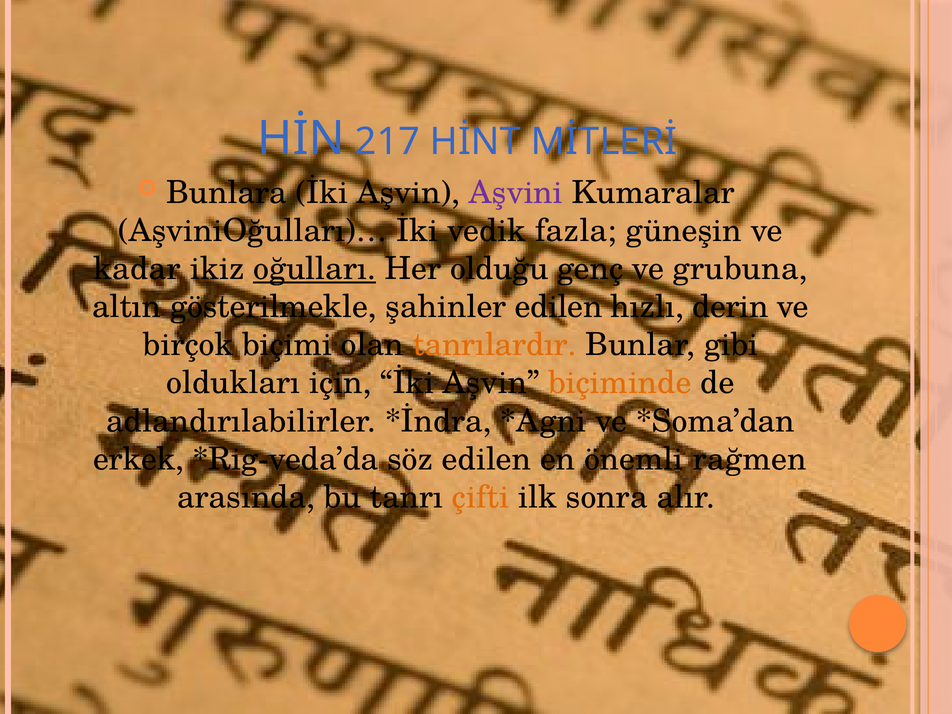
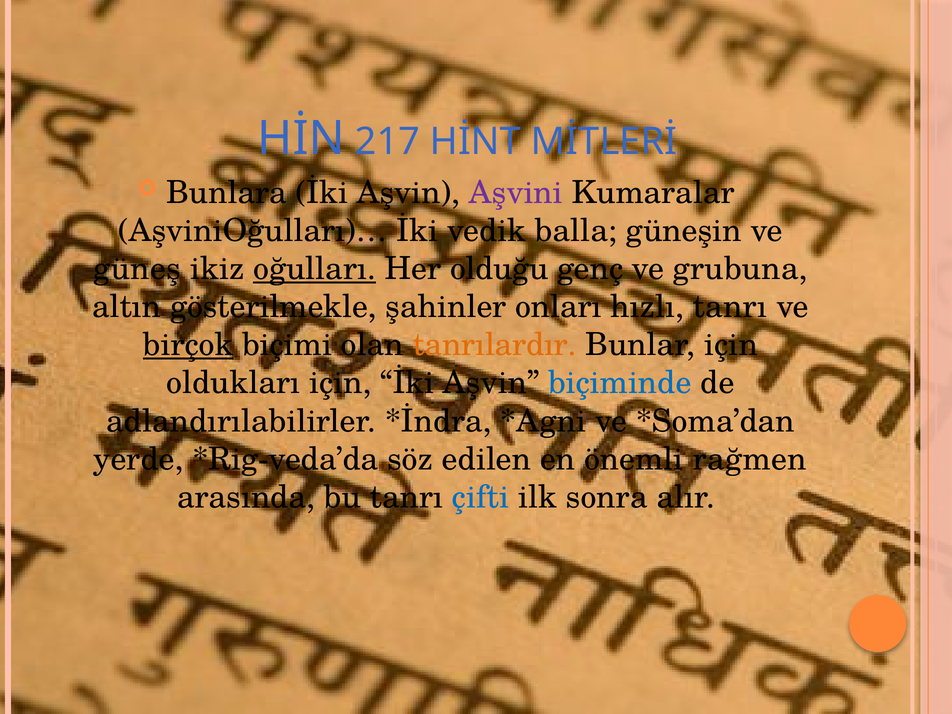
fazla: fazla -> balla (576, 231)
kadar: kadar -> güneş (137, 269)
şahinler edilen: edilen -> onları (558, 307)
hızlı derin: derin -> tanrı (730, 307)
birçok underline: none -> present (188, 345)
Bunlar gibi: gibi -> için (731, 345)
biçiminde colour: orange -> blue (620, 383)
erkek: erkek -> yerde (139, 459)
çifti colour: orange -> blue (481, 497)
